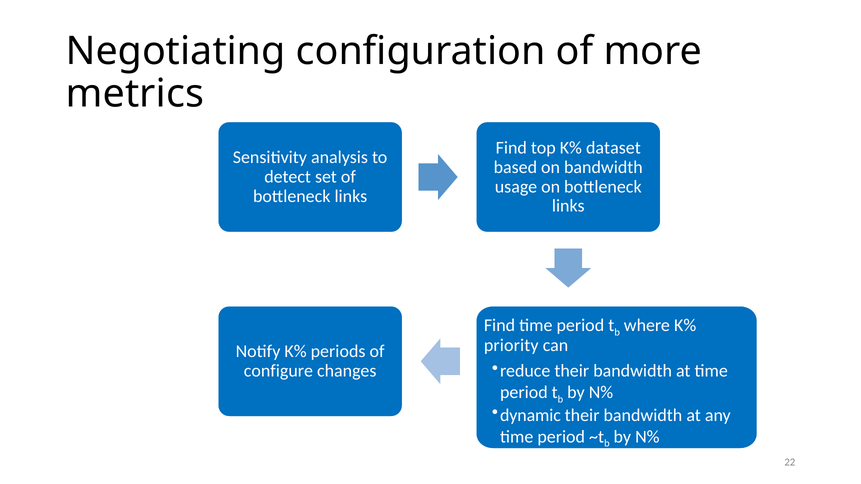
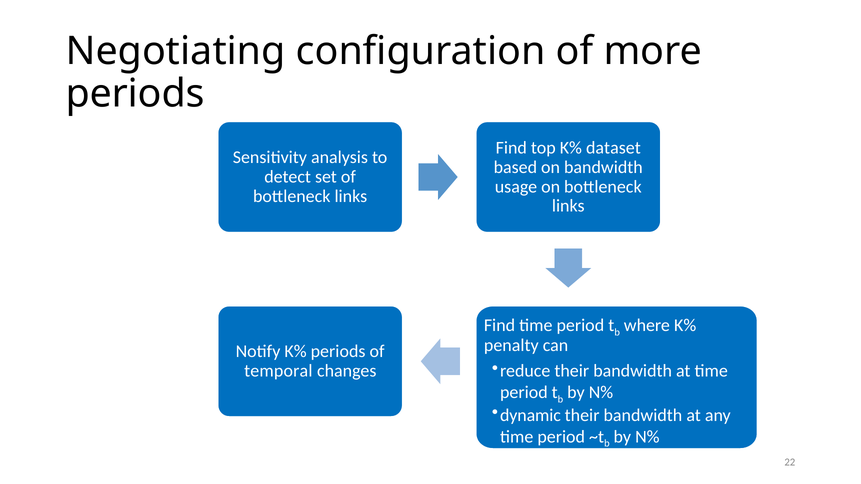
metrics: metrics -> periods (135, 94)
priority: priority -> penalty (511, 346)
configure: configure -> temporal (278, 371)
